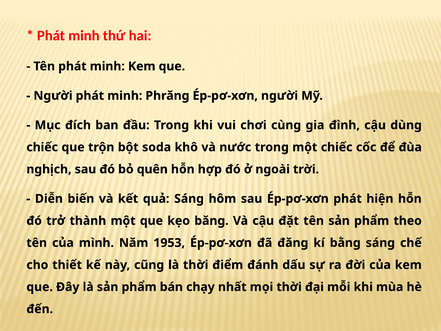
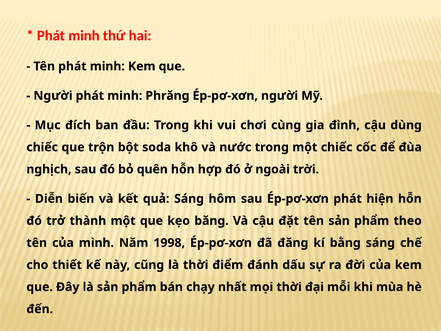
1953: 1953 -> 1998 (169, 243)
